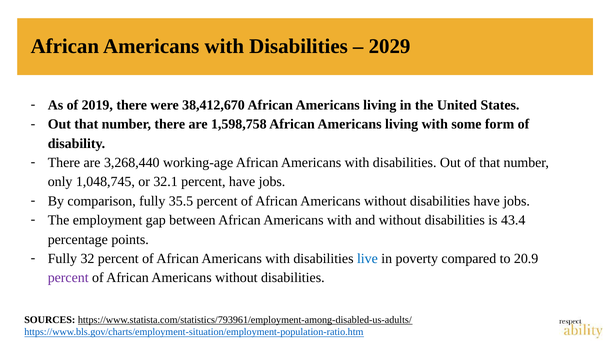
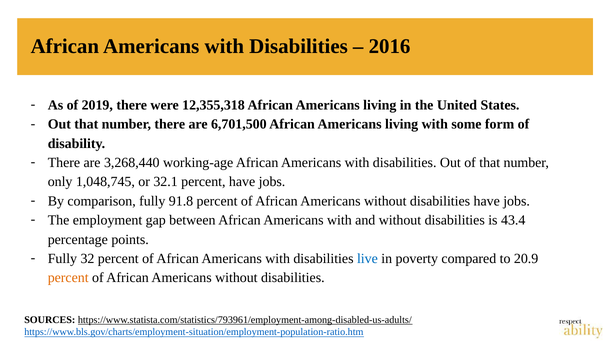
2029: 2029 -> 2016 (390, 46)
38,412,670: 38,412,670 -> 12,355,318 (213, 105)
1,598,758: 1,598,758 -> 6,701,500 (239, 124)
35.5: 35.5 -> 91.8 (181, 201)
percent colour: purple -> orange (68, 278)
